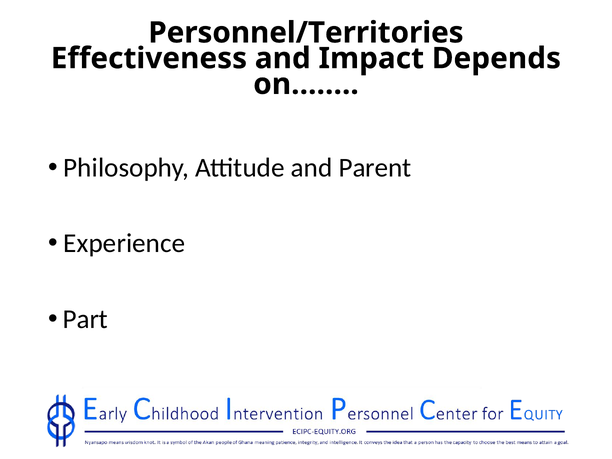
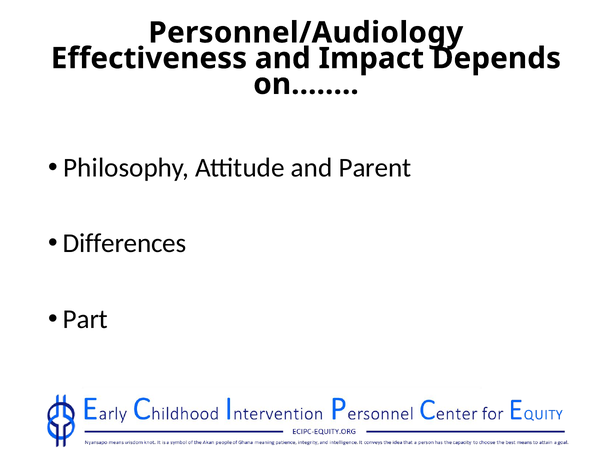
Personnel/Territories: Personnel/Territories -> Personnel/Audiology (306, 33)
Experience: Experience -> Differences (125, 243)
